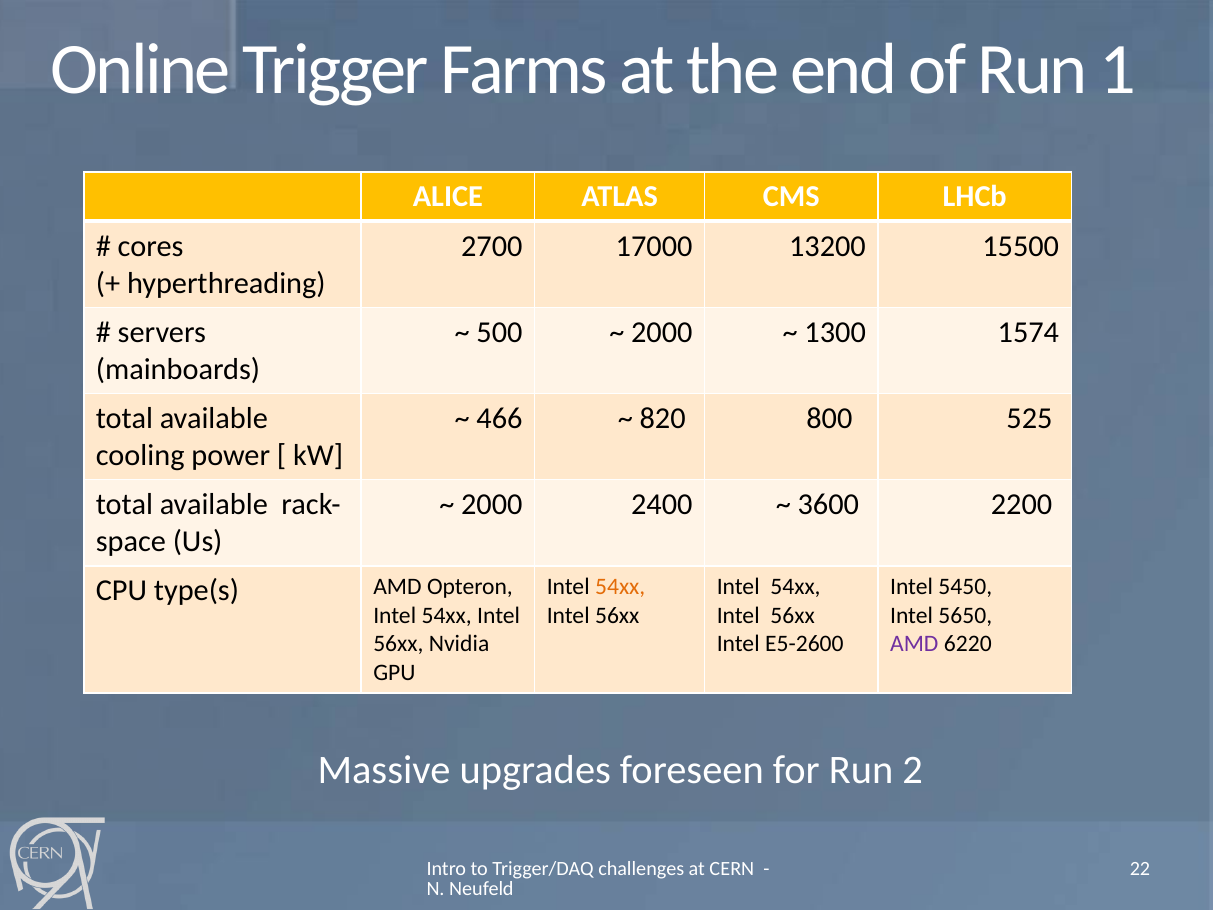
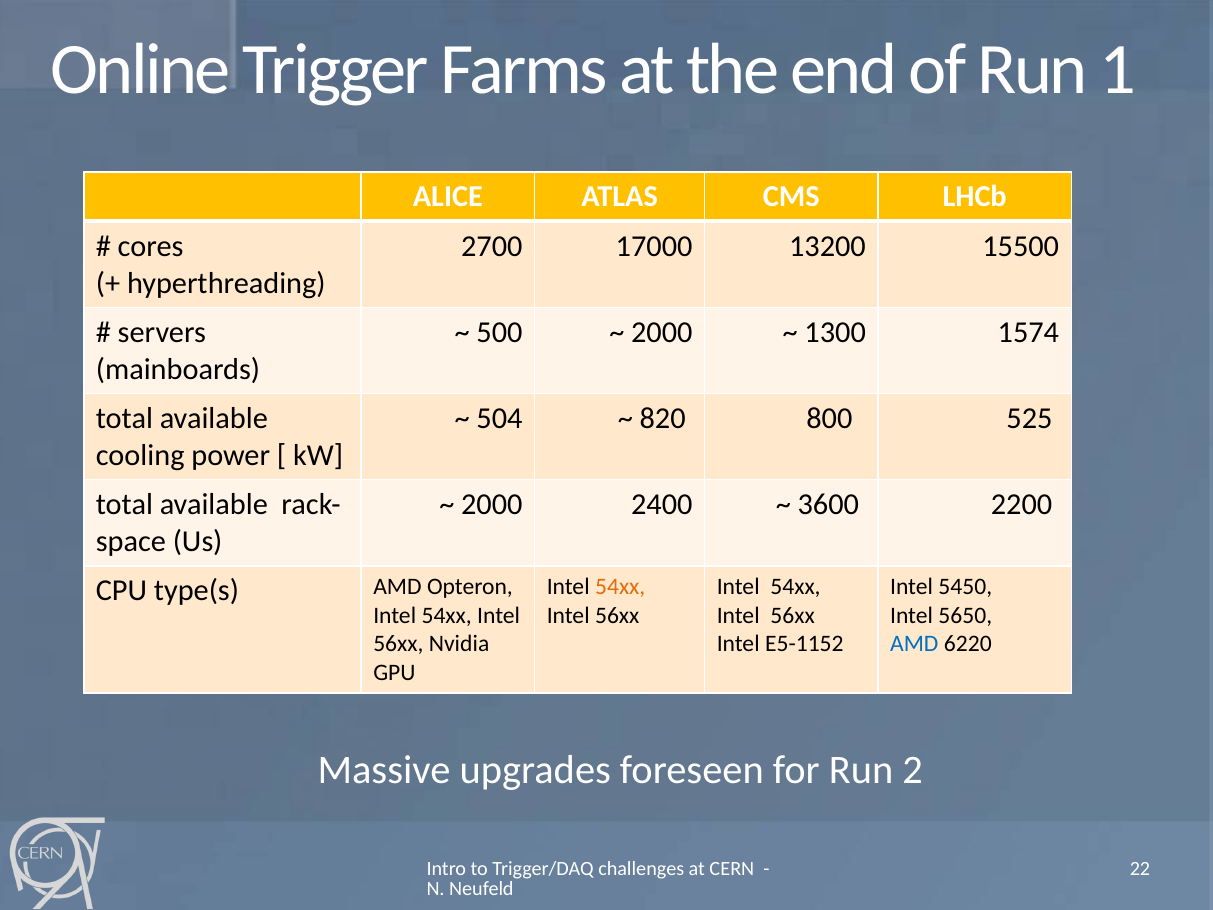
466: 466 -> 504 (500, 418)
E5-2600: E5-2600 -> E5-1152 (804, 644)
AMD colour: purple -> blue (914, 644)
